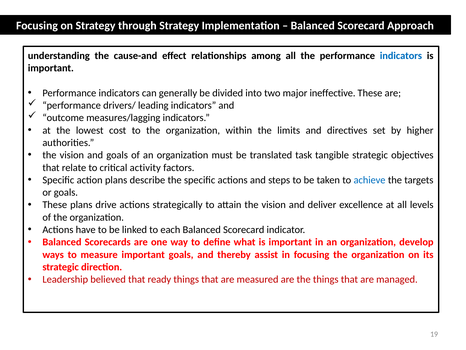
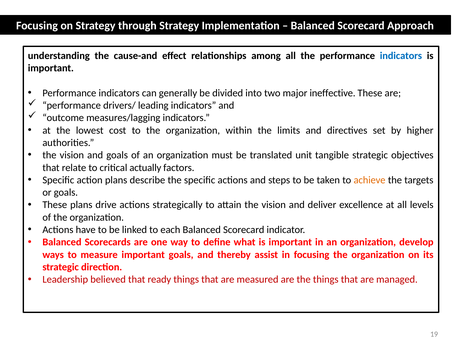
task: task -> unit (304, 155)
activity: activity -> actually (145, 167)
achieve colour: blue -> orange (370, 180)
